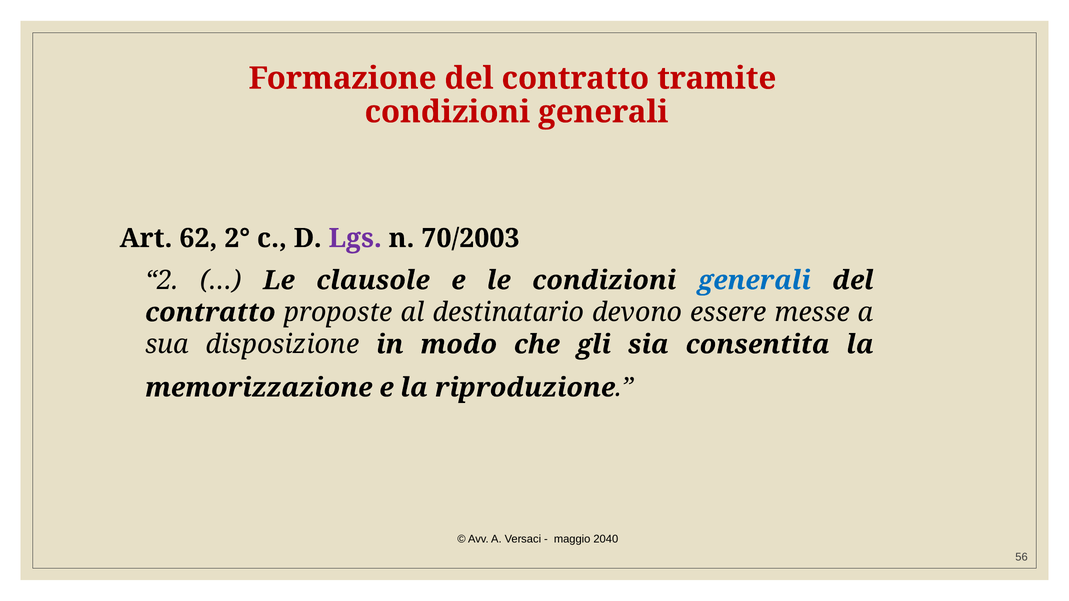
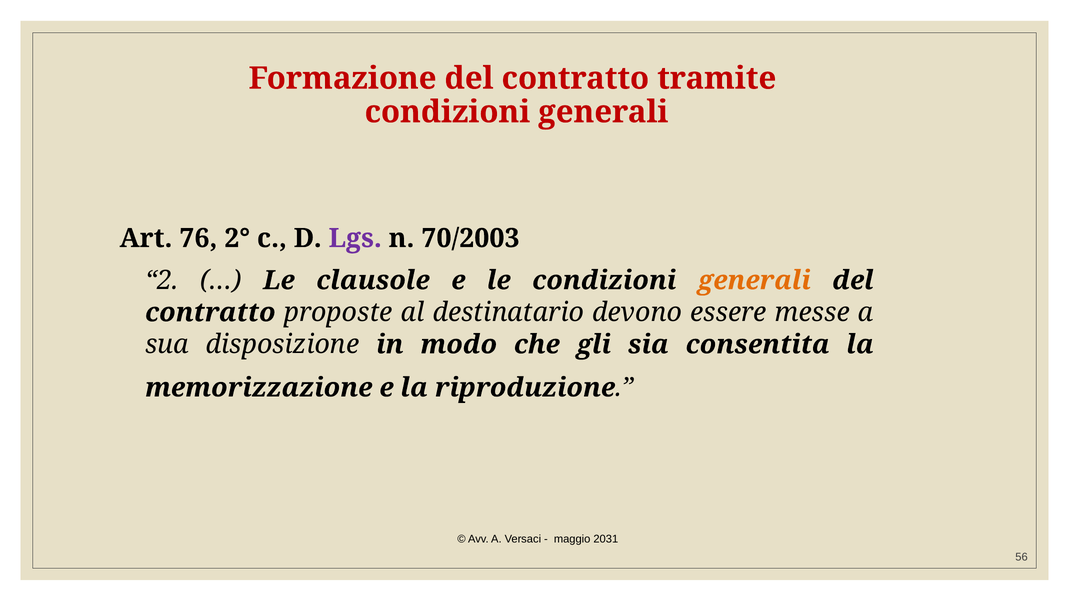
62: 62 -> 76 (198, 238)
generali colour: blue -> orange (754, 281)
2040: 2040 -> 2031 (606, 539)
